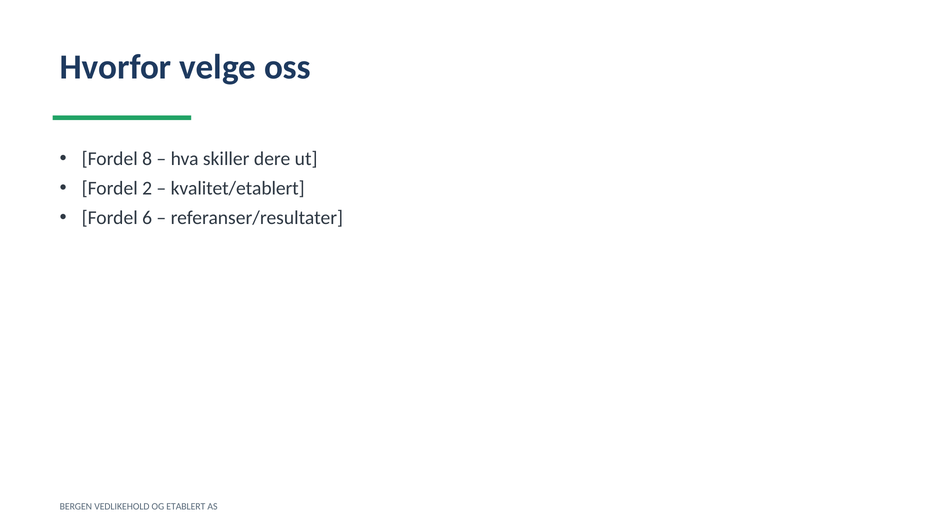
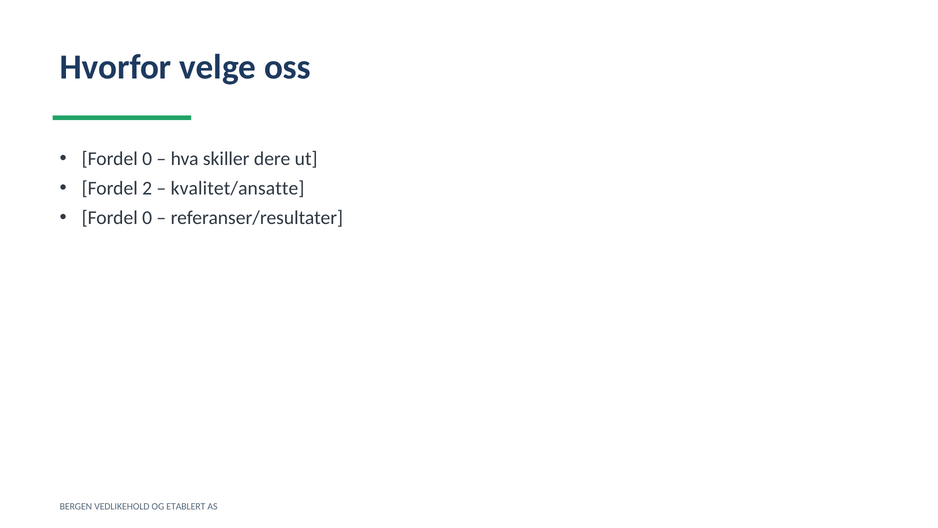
8: 8 -> 0 (147, 159)
kvalitet/etablert: kvalitet/etablert -> kvalitet/ansatte (238, 188)
6: 6 -> 0 (147, 218)
